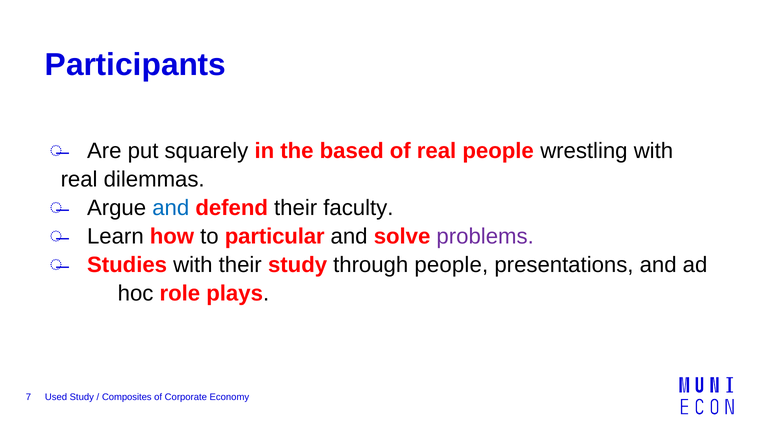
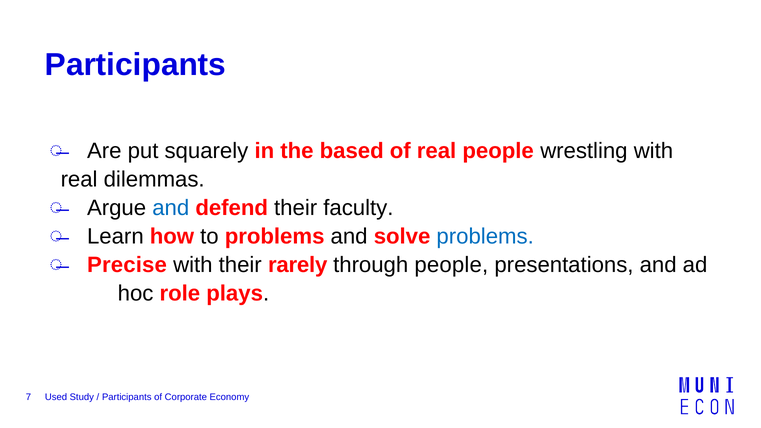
to particular: particular -> problems (275, 237)
problems colour: purple -> blue (485, 237)
Studies: Studies -> Precise (127, 265)
their study: study -> rarely (298, 265)
Composites: Composites -> Participants (127, 397)
